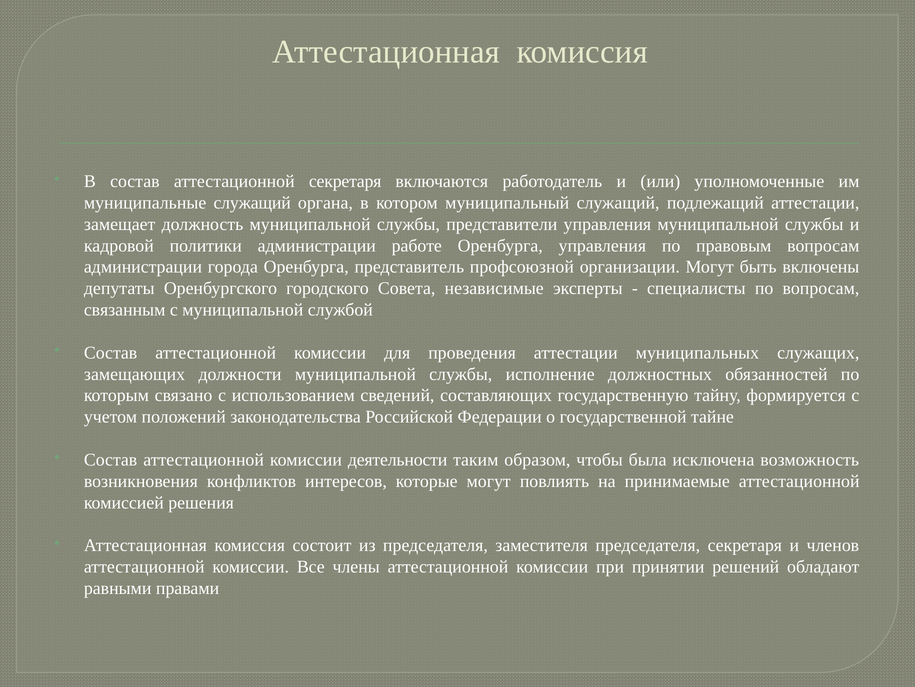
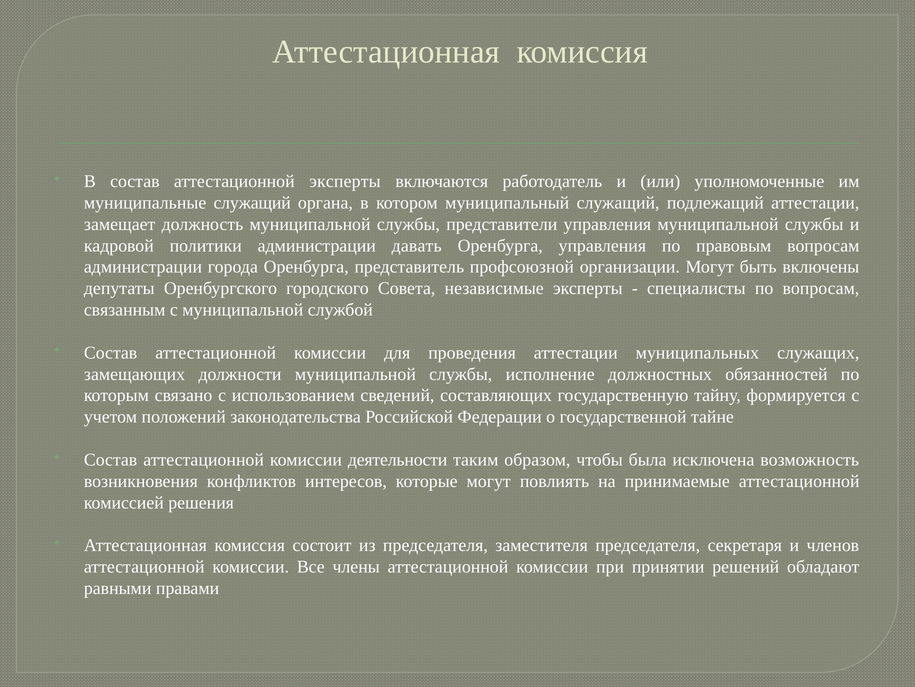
аттестационной секретаря: секретаря -> эксперты (345, 181)
работе: работе -> давать (417, 245)
